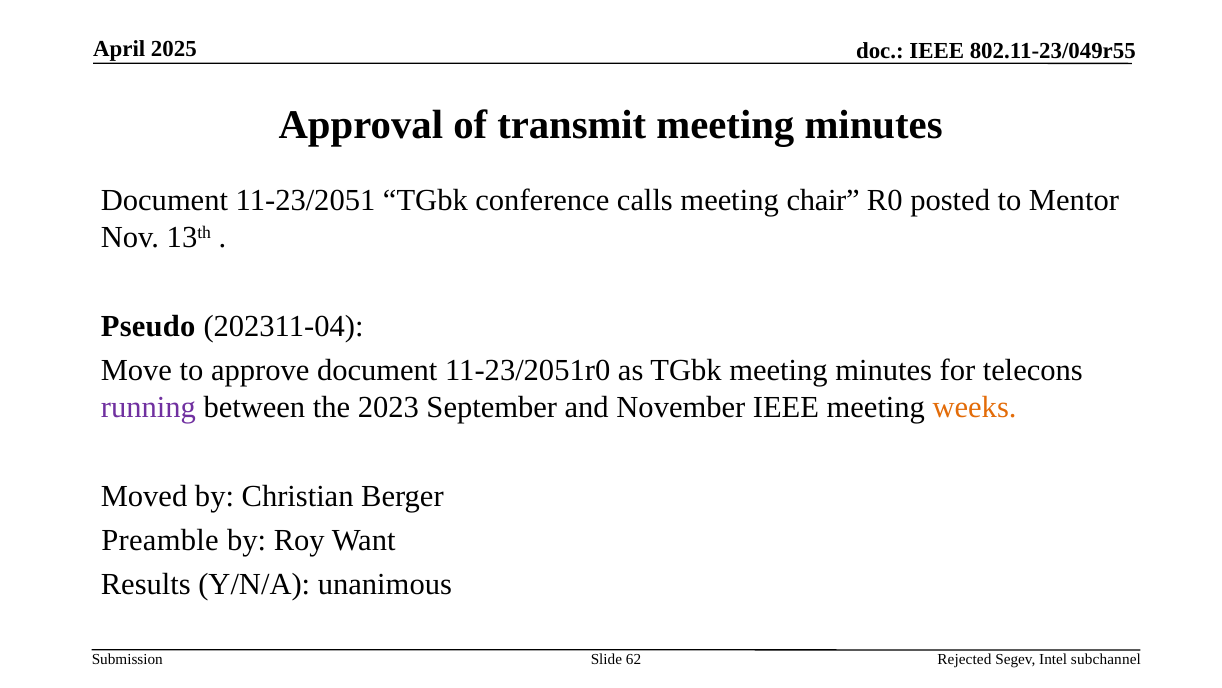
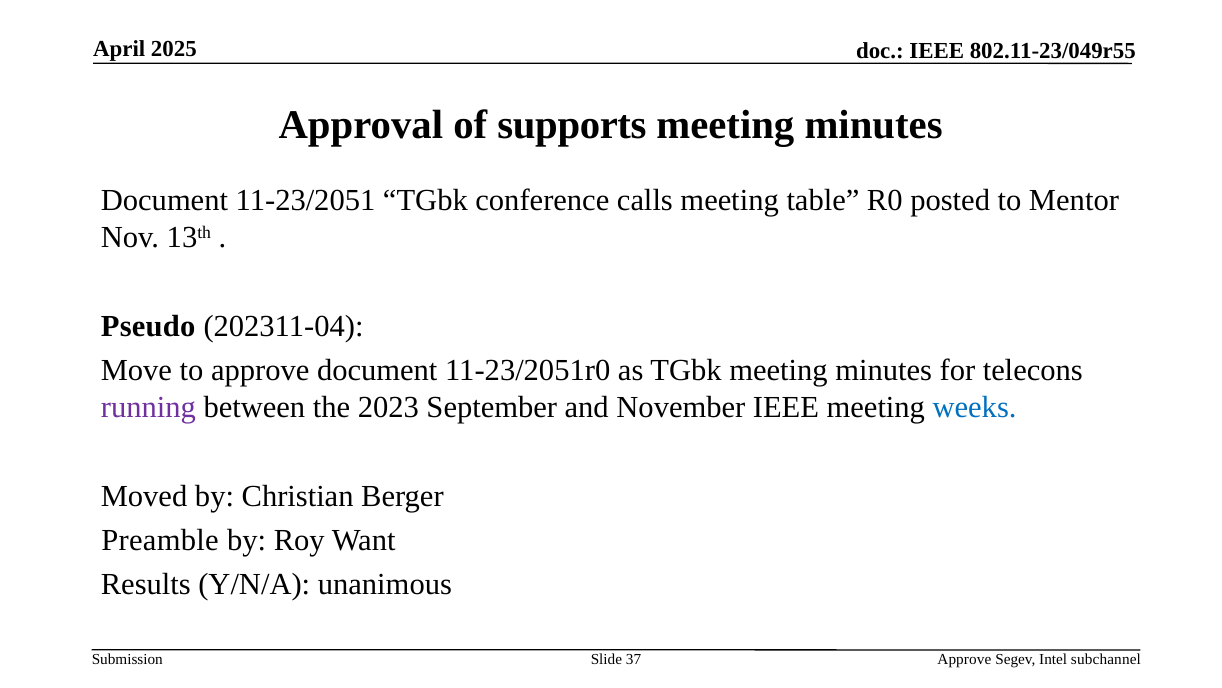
transmit: transmit -> supports (572, 125)
chair: chair -> table (823, 201)
weeks colour: orange -> blue (975, 407)
62: 62 -> 37 (634, 659)
Rejected: Rejected -> Approve (964, 659)
